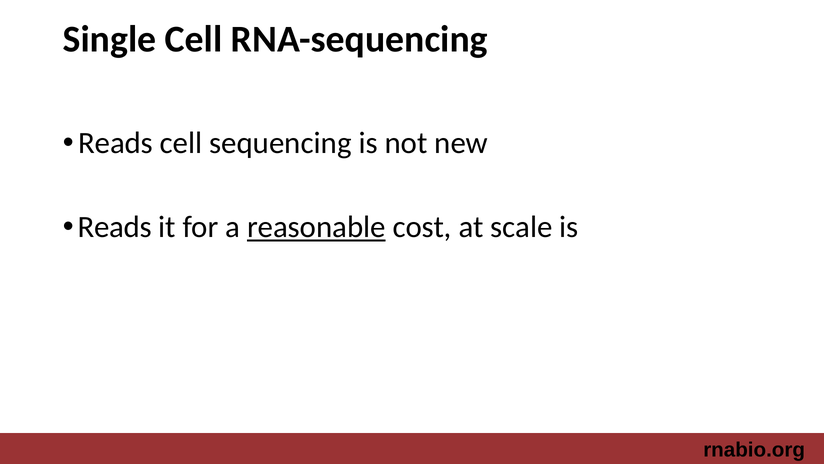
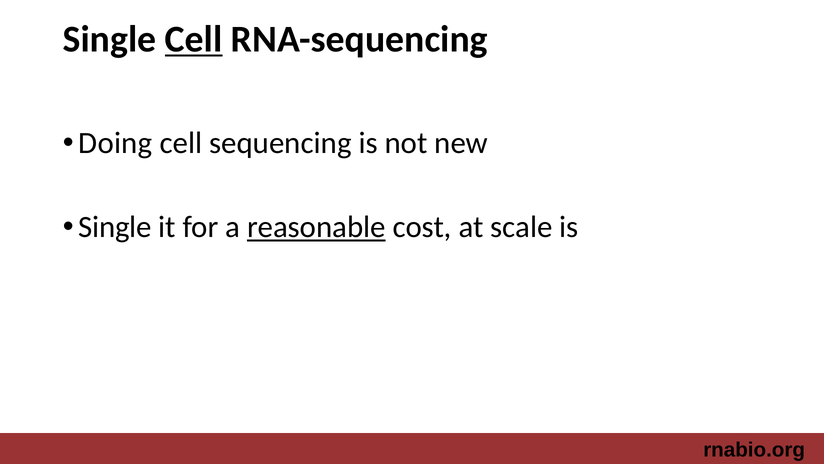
Cell underline: none -> present (194, 39)
Reads: Reads -> Doing (115, 143)
Reads: Reads -> Single (115, 227)
